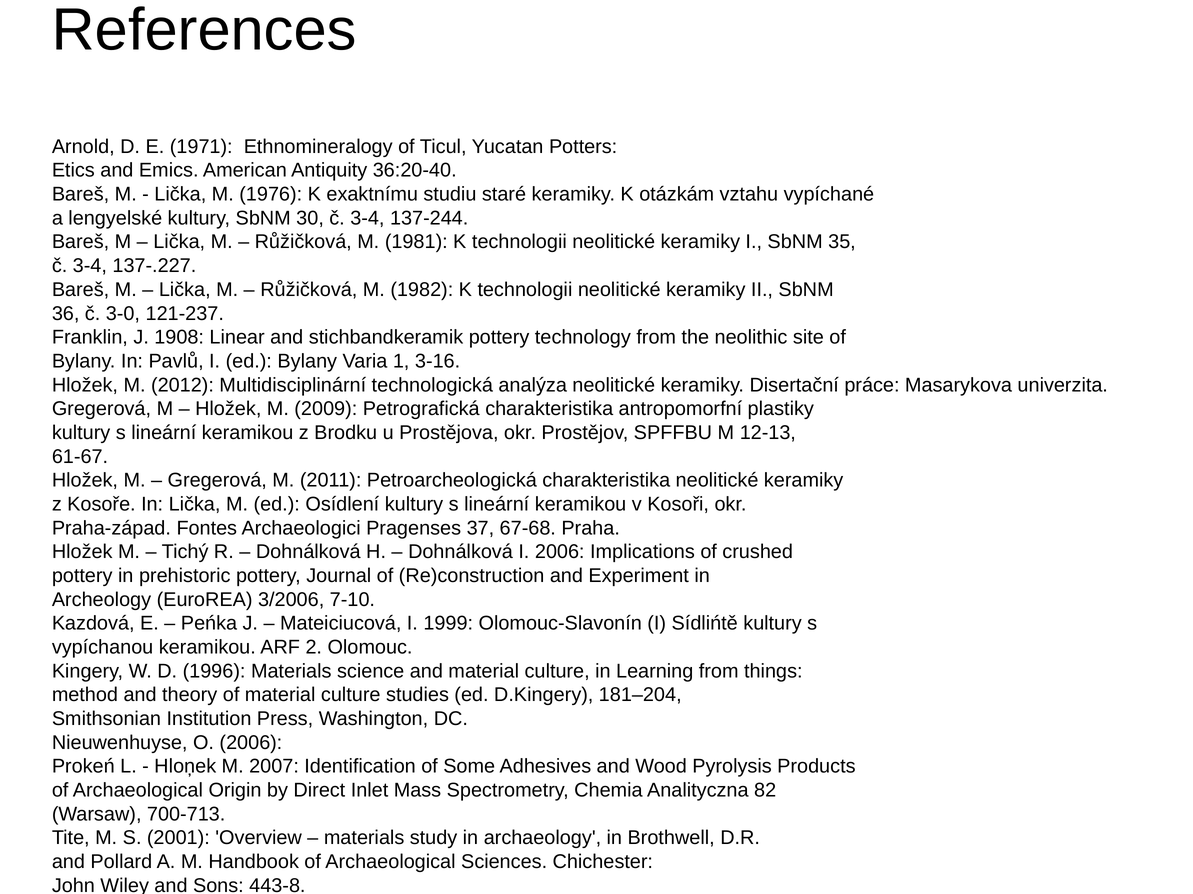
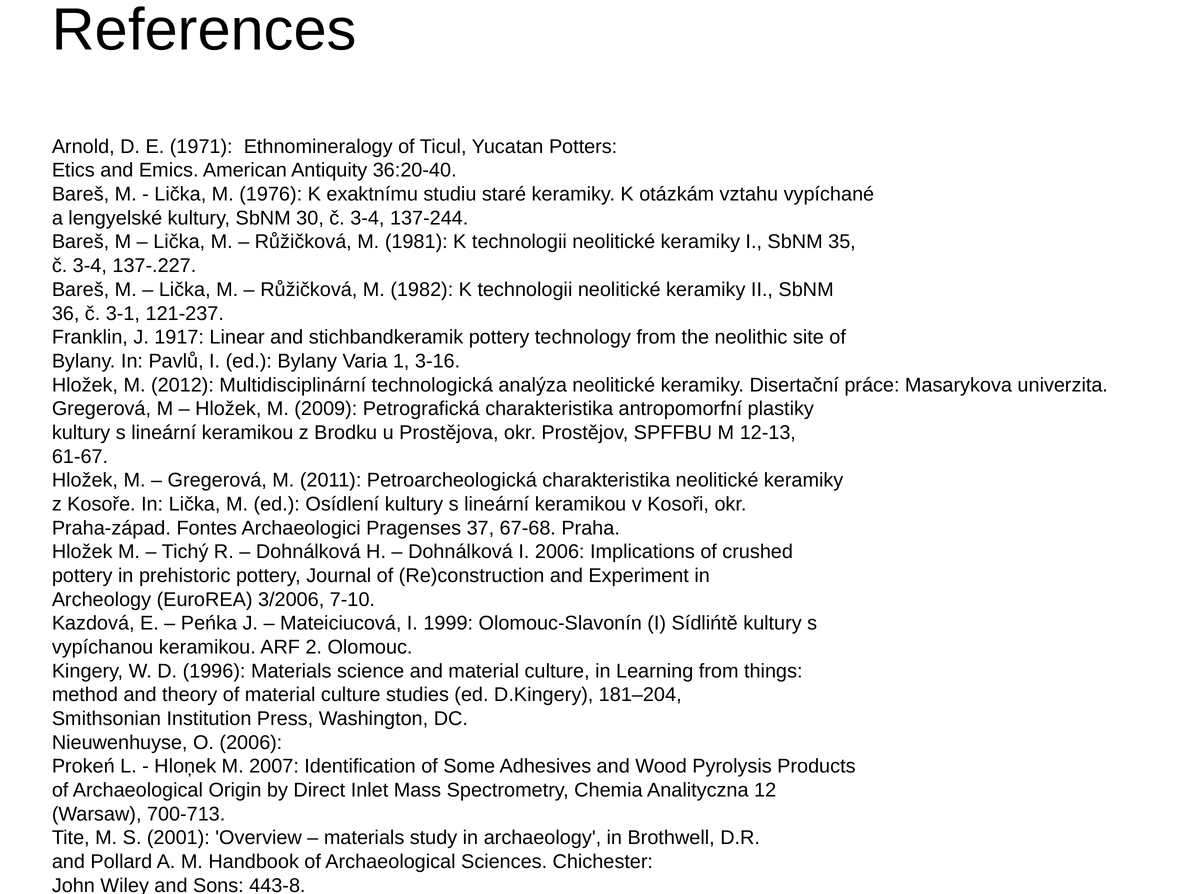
3-0: 3-0 -> 3-1 (123, 314)
1908: 1908 -> 1917 (179, 338)
82: 82 -> 12 (765, 791)
